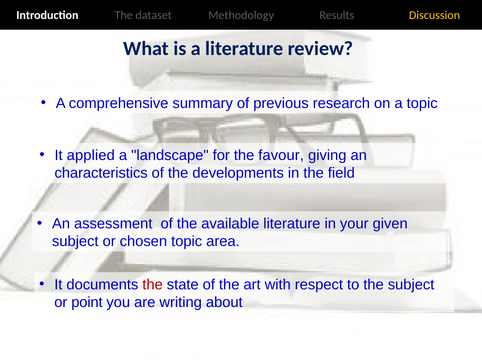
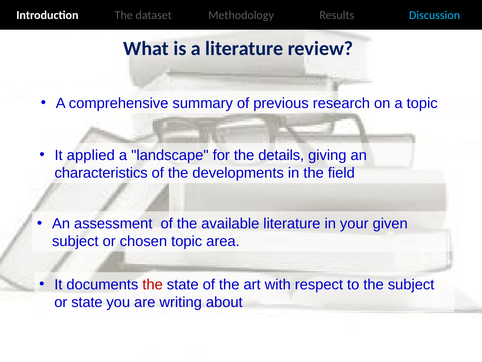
Discussion colour: yellow -> light blue (435, 15)
favour: favour -> details (281, 155)
or point: point -> state (87, 302)
